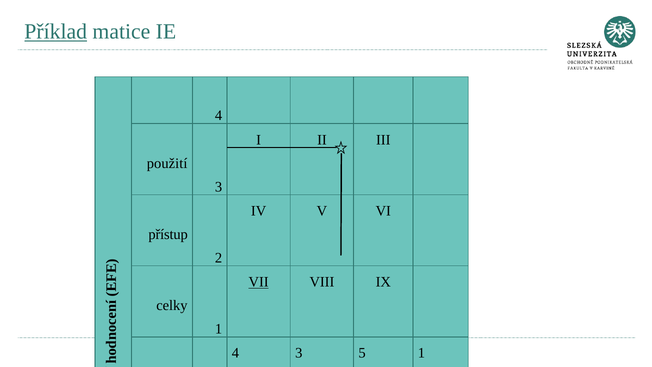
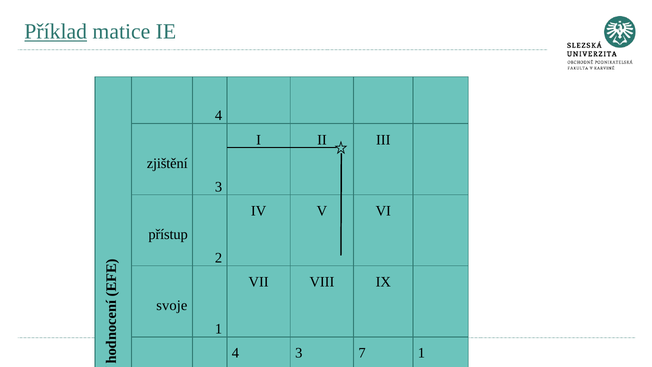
použití: použití -> zjištění (167, 163)
VII underline: present -> none (259, 282)
celky: celky -> svoje (172, 305)
5: 5 -> 7 (362, 353)
